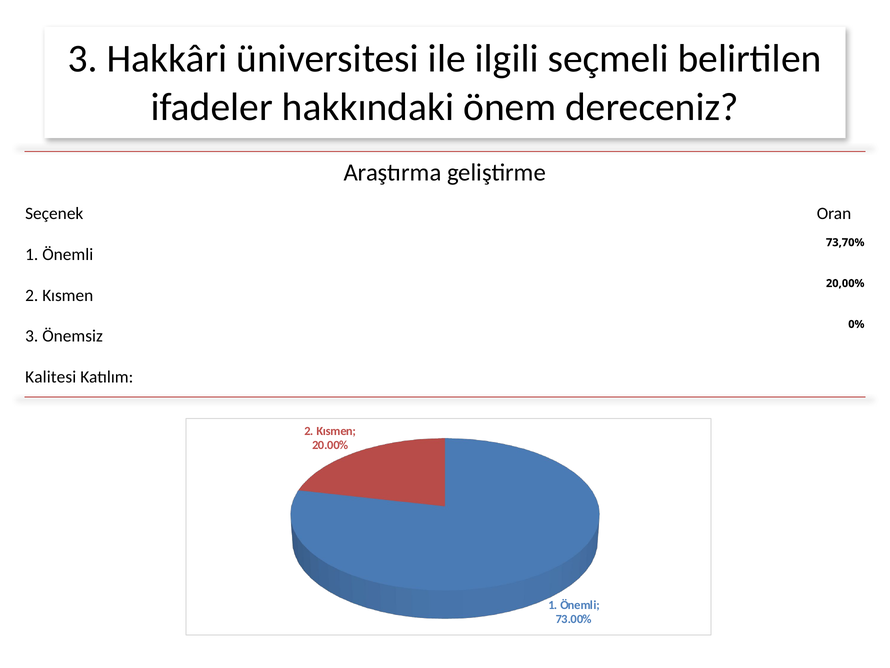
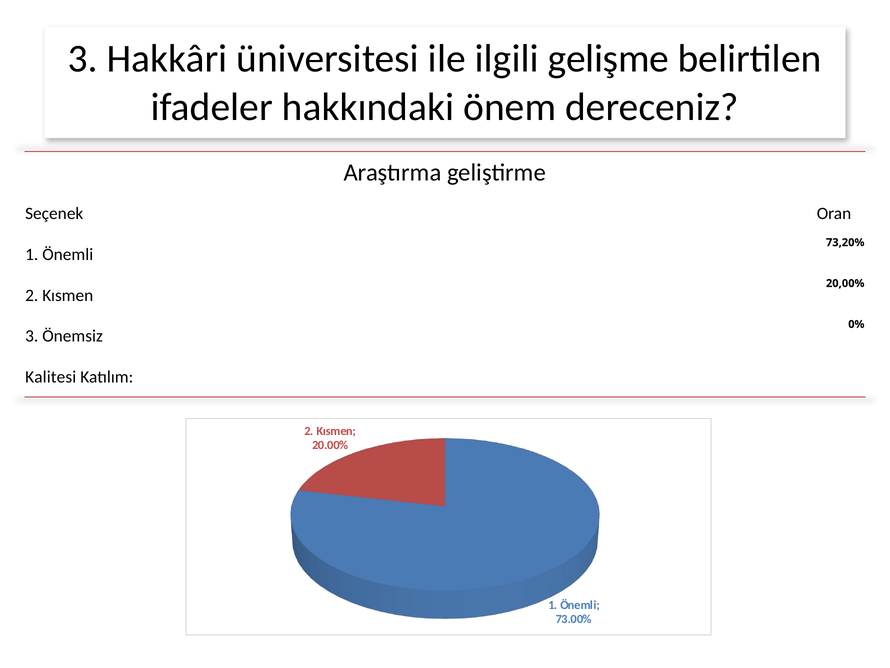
seçmeli: seçmeli -> gelişme (608, 59)
73,70%: 73,70% -> 73,20% (845, 242)
